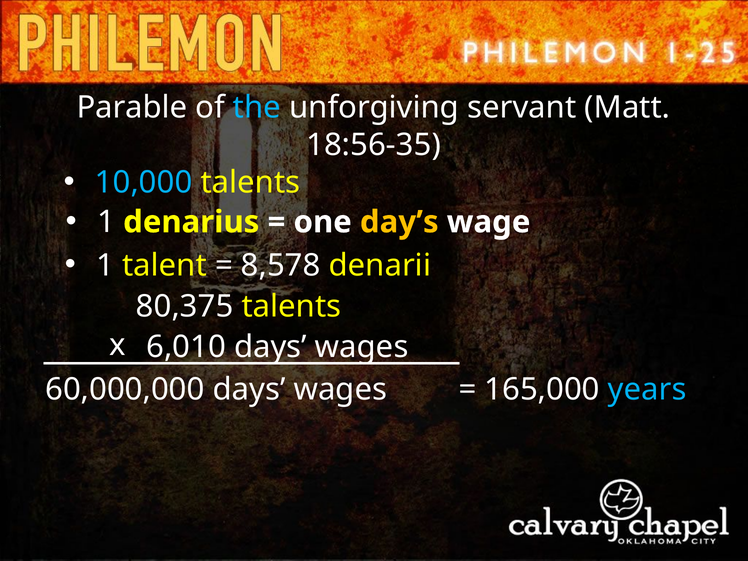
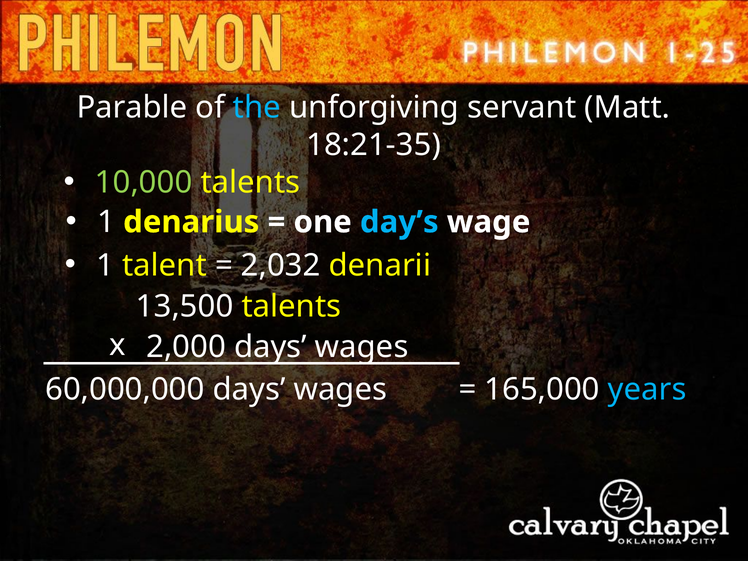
18:56-35: 18:56-35 -> 18:21-35 (374, 145)
10,000 colour: light blue -> light green (144, 182)
day’s colour: yellow -> light blue (399, 222)
8,578: 8,578 -> 2,032 (281, 265)
80,375: 80,375 -> 13,500 (185, 306)
6,010: 6,010 -> 2,000 (186, 347)
